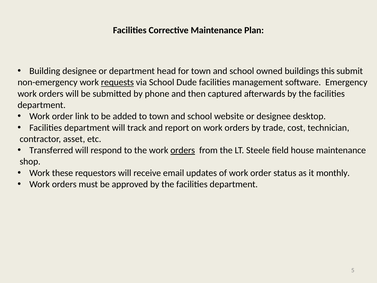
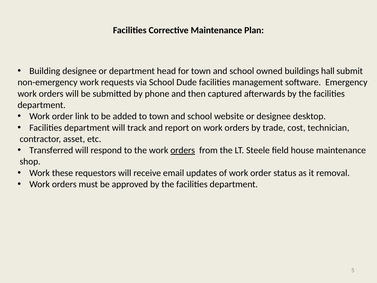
this: this -> hall (328, 71)
requests underline: present -> none (117, 82)
monthly: monthly -> removal (333, 173)
